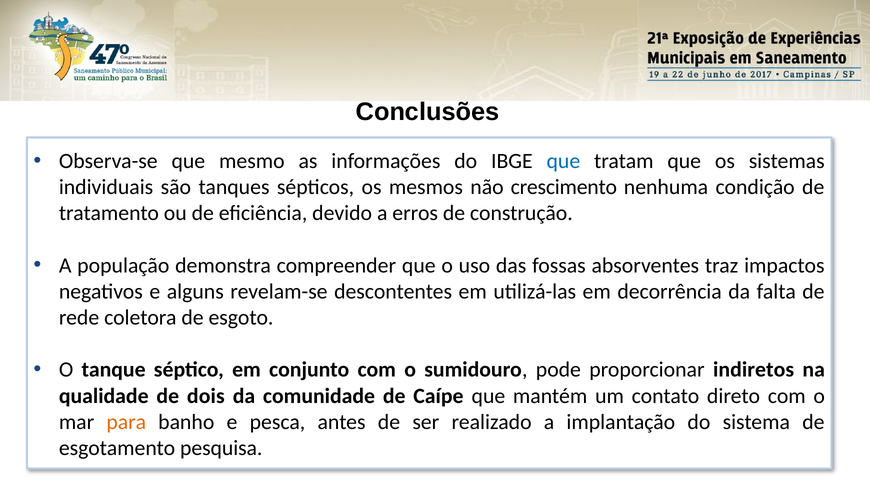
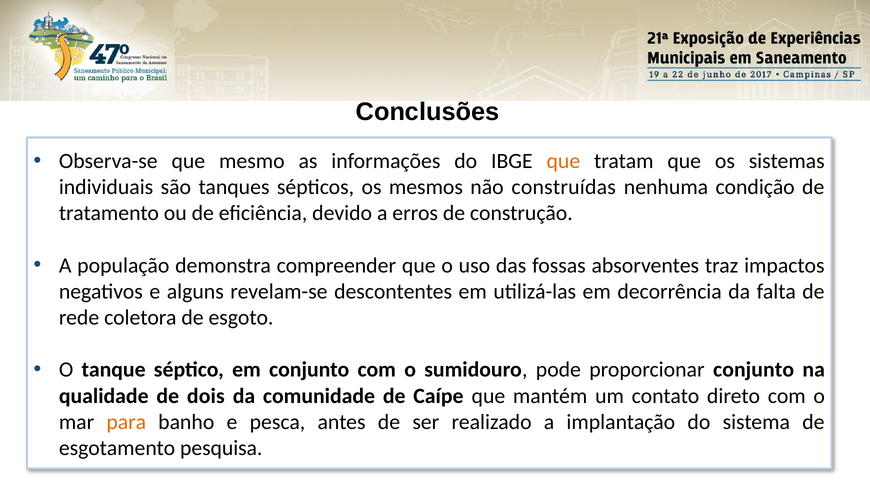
que colour: blue -> orange (563, 161)
crescimento: crescimento -> construídas (564, 187)
proporcionar indiretos: indiretos -> conjunto (754, 370)
